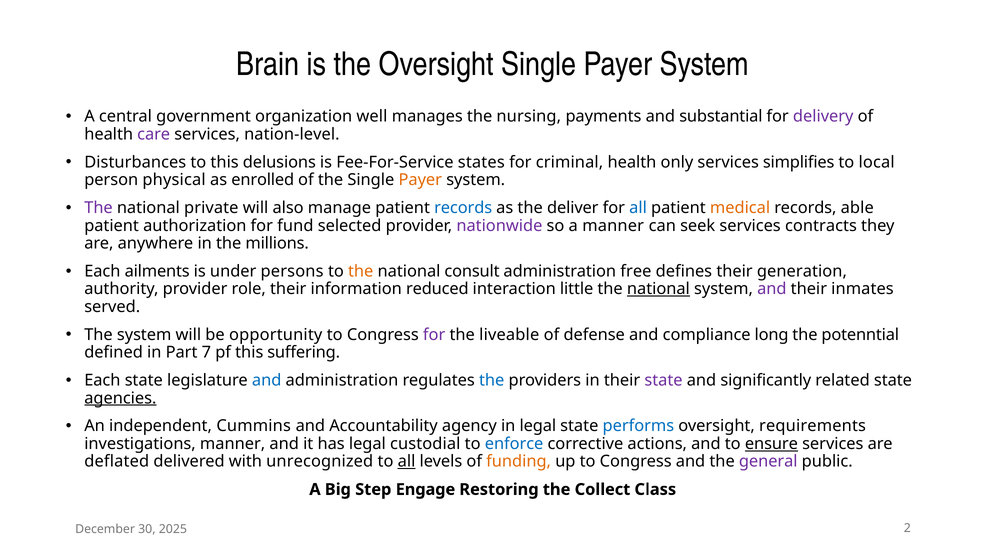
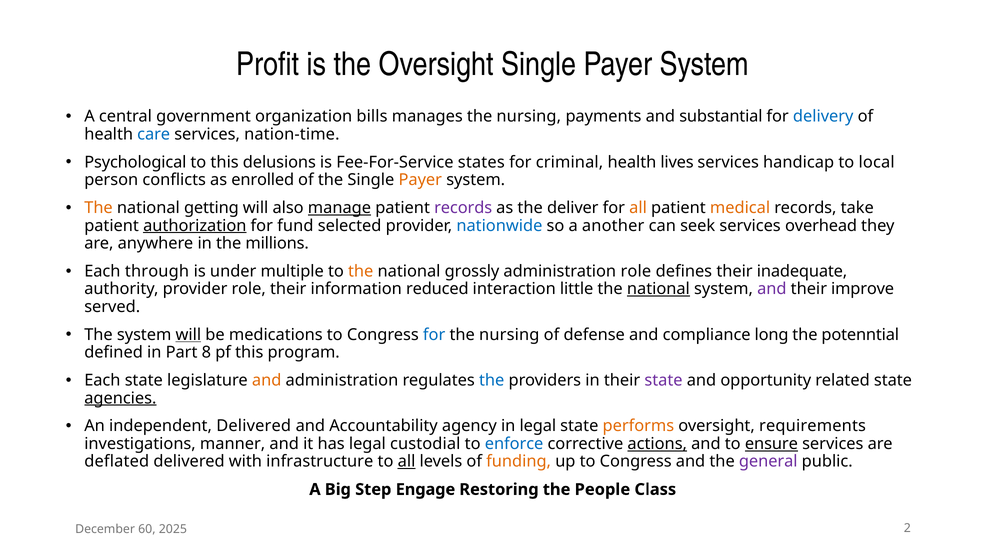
Brain: Brain -> Profit (268, 65)
well: well -> bills (372, 117)
delivery colour: purple -> blue (823, 117)
care colour: purple -> blue (154, 134)
nation-level: nation-level -> nation-time (292, 134)
Disturbances: Disturbances -> Psychological (135, 162)
only: only -> lives (677, 162)
simplifies: simplifies -> handicap (799, 162)
physical: physical -> conflicts (174, 180)
The colour: purple -> orange (99, 208)
private: private -> getting (211, 208)
manage underline: none -> present (339, 208)
records colour: blue -> purple (463, 208)
all colour: blue -> orange (638, 208)
able: able -> take (857, 208)
authorization underline: none -> present (195, 226)
nationwide colour: purple -> blue (499, 226)
a manner: manner -> another (613, 226)
contracts: contracts -> overhead (821, 226)
ailments: ailments -> through (157, 272)
persons: persons -> multiple (292, 272)
consult: consult -> grossly (472, 272)
administration free: free -> role (636, 272)
generation: generation -> inadequate (802, 272)
inmates: inmates -> improve (863, 289)
will underline: none -> present (188, 335)
opportunity: opportunity -> medications (276, 335)
for colour: purple -> blue (434, 335)
liveable: liveable -> nursing (509, 335)
7: 7 -> 8 (206, 353)
suffering: suffering -> program (304, 353)
and colour: blue -> orange (267, 381)
significantly: significantly -> opportunity (766, 381)
independent Cummins: Cummins -> Delivered (254, 427)
performs colour: blue -> orange (638, 427)
actions underline: none -> present (657, 444)
unrecognized: unrecognized -> infrastructure (320, 462)
Collect: Collect -> People (602, 490)
30: 30 -> 60 (147, 530)
